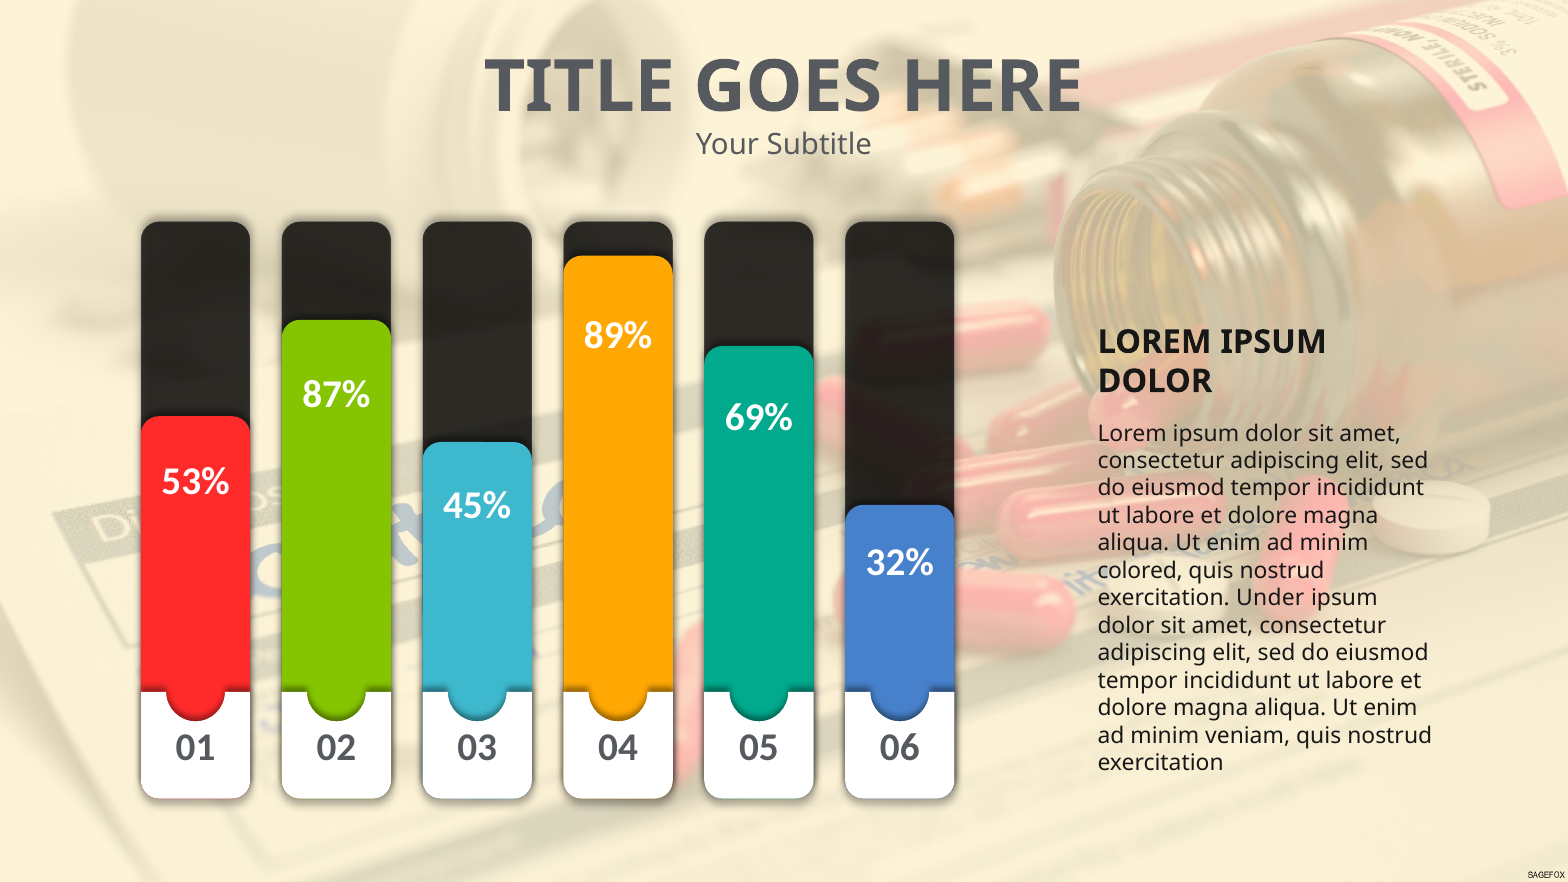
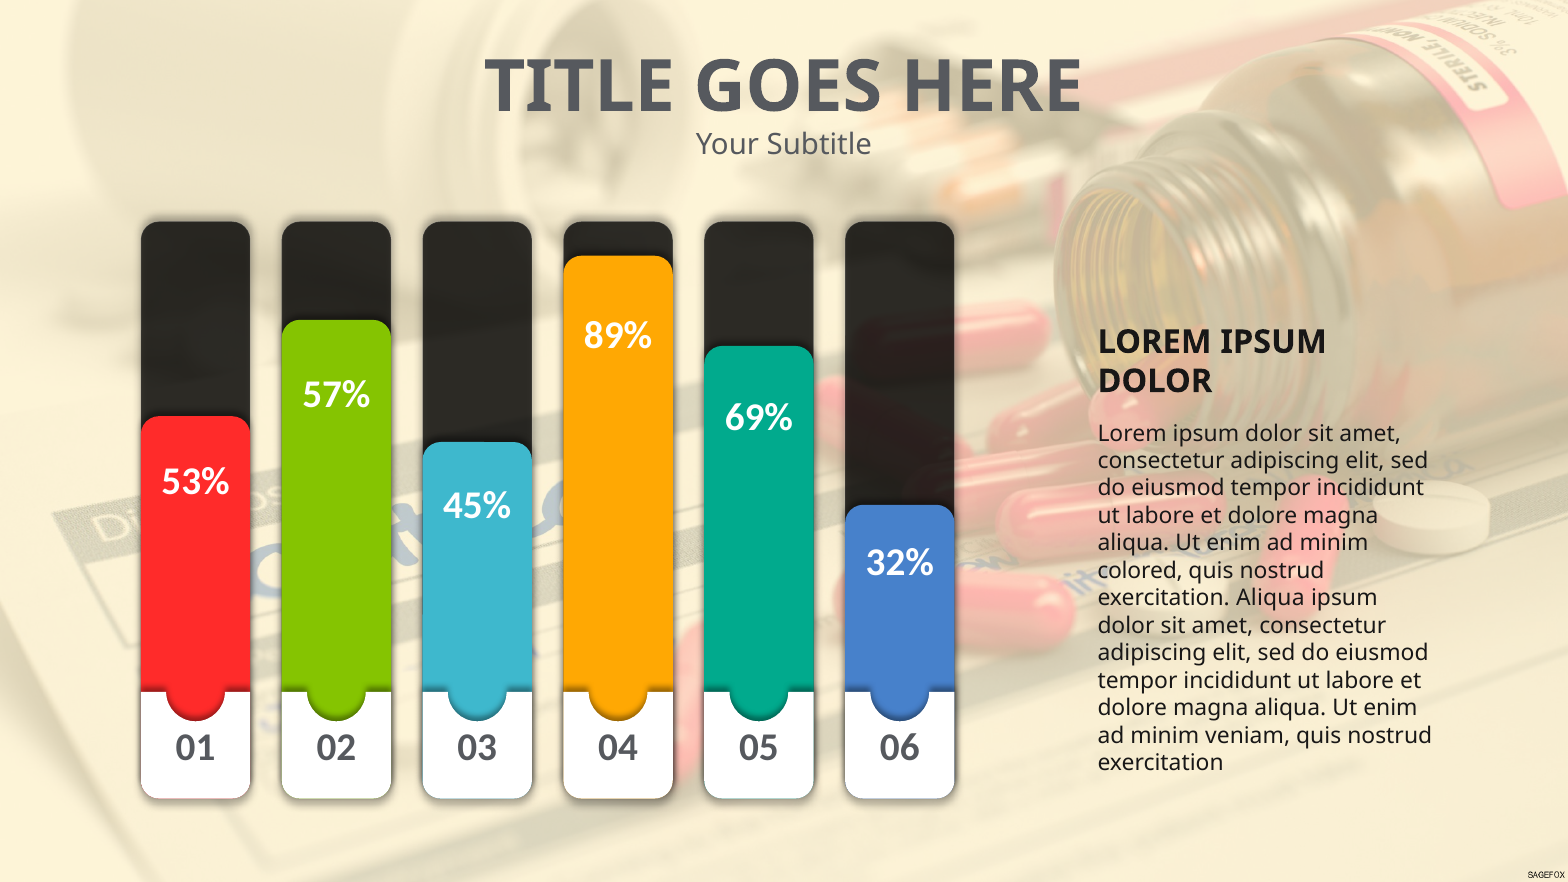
87%: 87% -> 57% (336, 394)
exercitation Under: Under -> Aliqua (1270, 598)
